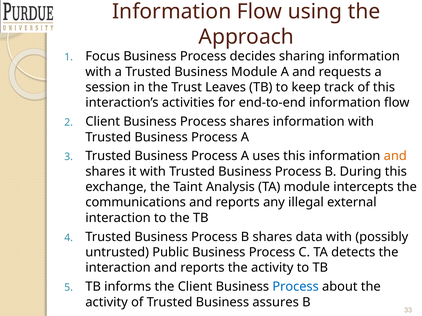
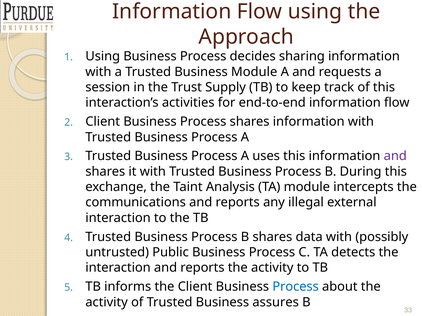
Focus: Focus -> Using (103, 56)
Leaves: Leaves -> Supply (226, 87)
and colour: orange -> purple (395, 156)
